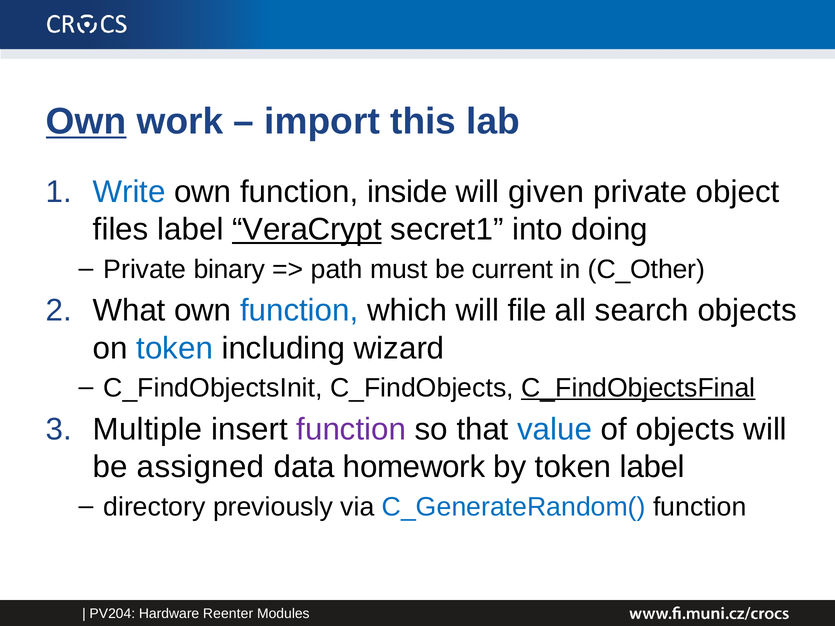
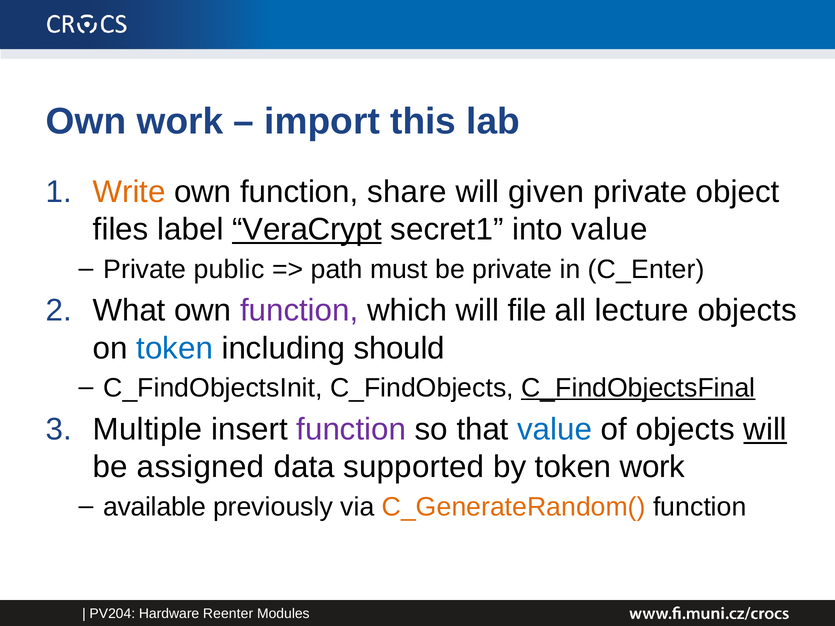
Own underline: present -> none (86, 122)
Write colour: blue -> orange (129, 192)
inside: inside -> share (407, 192)
into doing: doing -> value (609, 230)
binary: binary -> public (229, 269)
be current: current -> private (512, 269)
C_Other: C_Other -> C_Enter (646, 269)
function colour: blue -> purple (299, 311)
search: search -> lecture (642, 311)
wizard: wizard -> should (399, 348)
will underline: none -> present (765, 430)
homework: homework -> supported (414, 467)
token label: label -> work (652, 467)
directory: directory -> available (155, 507)
C_GenerateRandom( colour: blue -> orange (514, 507)
